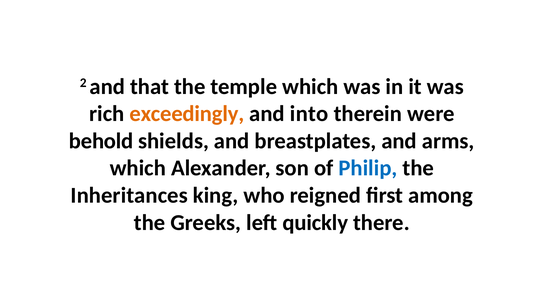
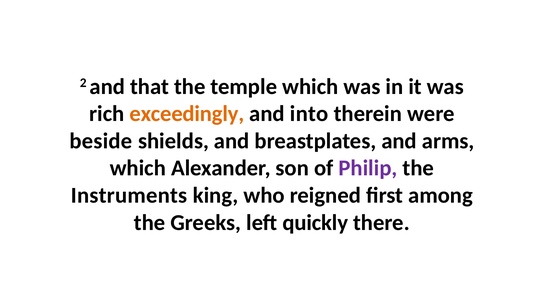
behold: behold -> beside (101, 141)
Philip colour: blue -> purple (368, 168)
Inheritances: Inheritances -> Instruments (129, 195)
